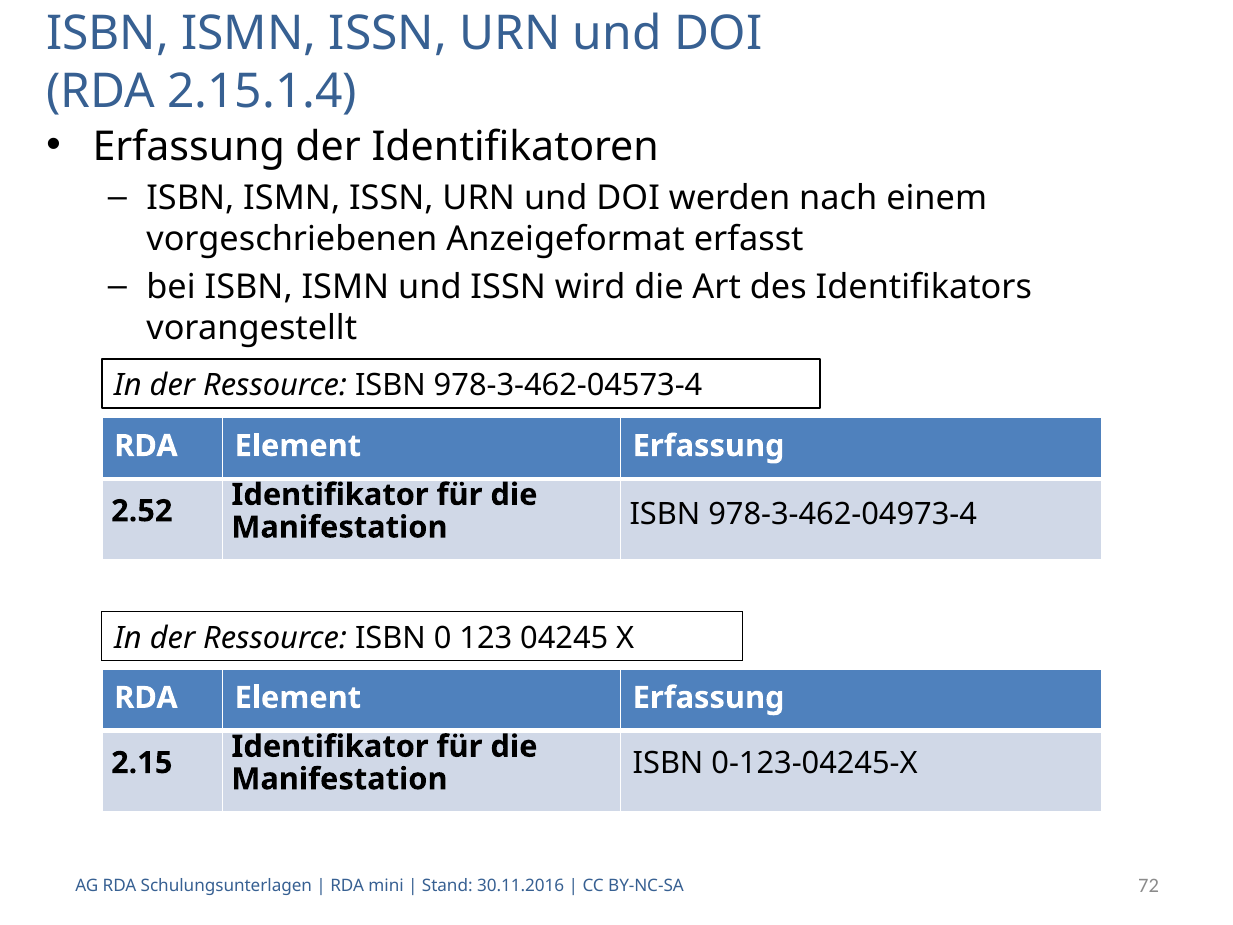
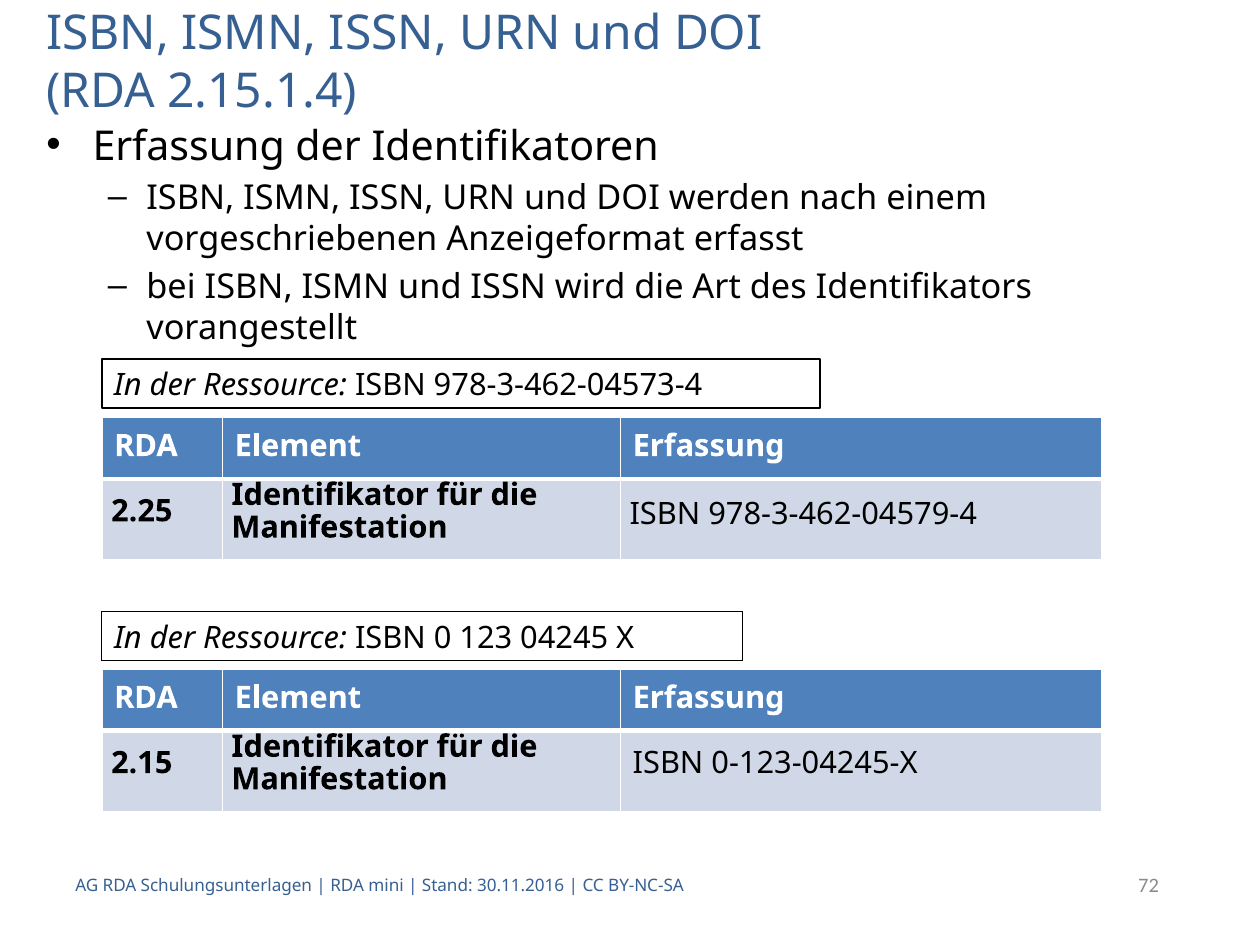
2.52: 2.52 -> 2.25 (142, 511)
978-3-462-04973-4: 978-3-462-04973-4 -> 978-3-462-04579-4 (843, 514)
